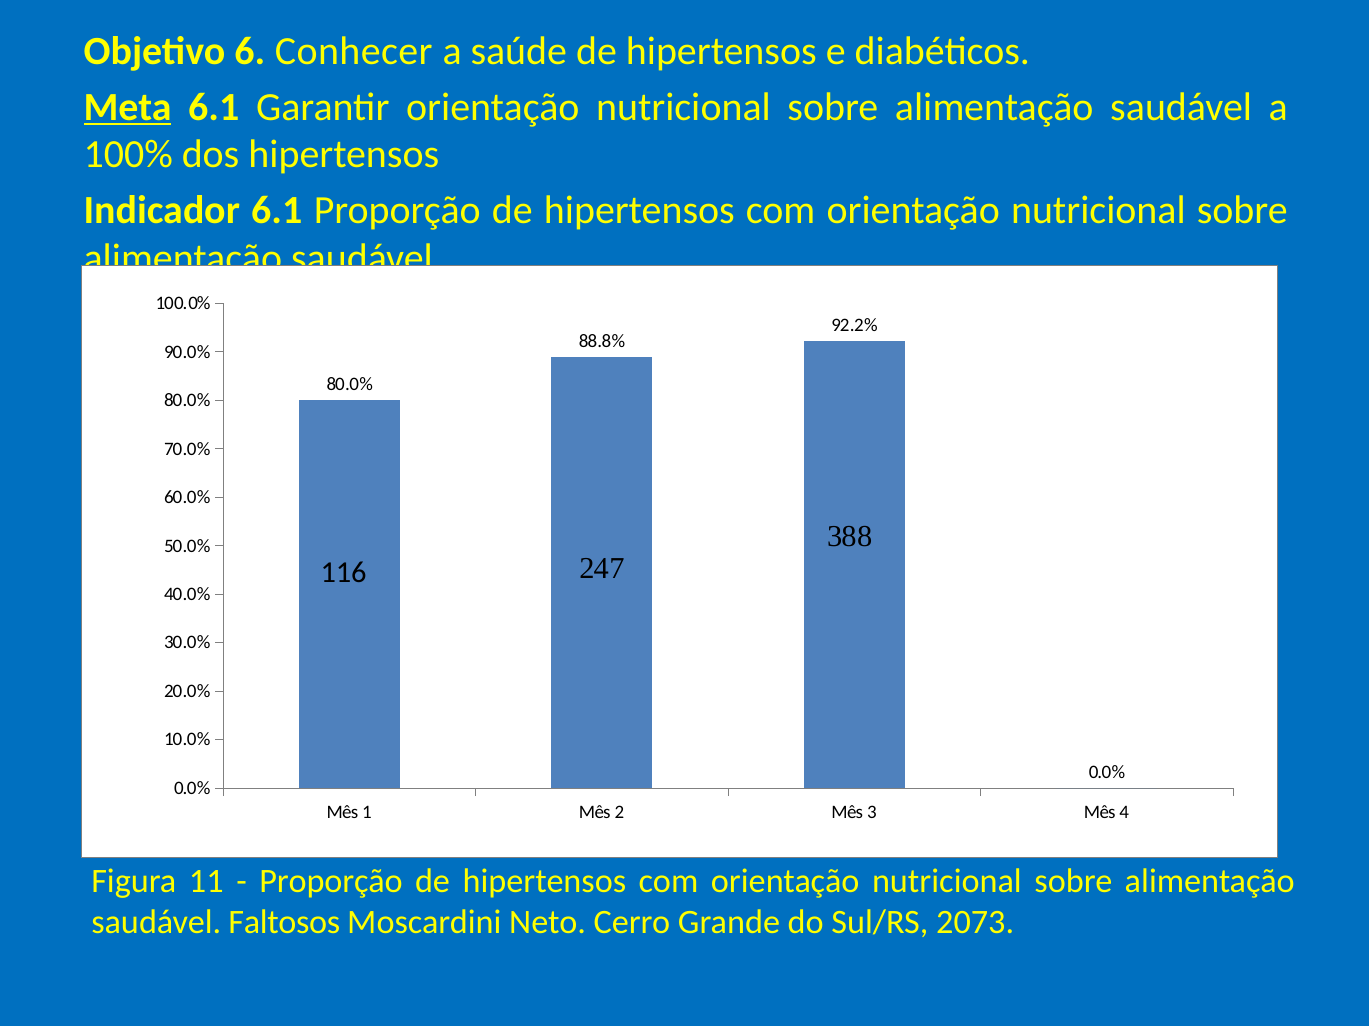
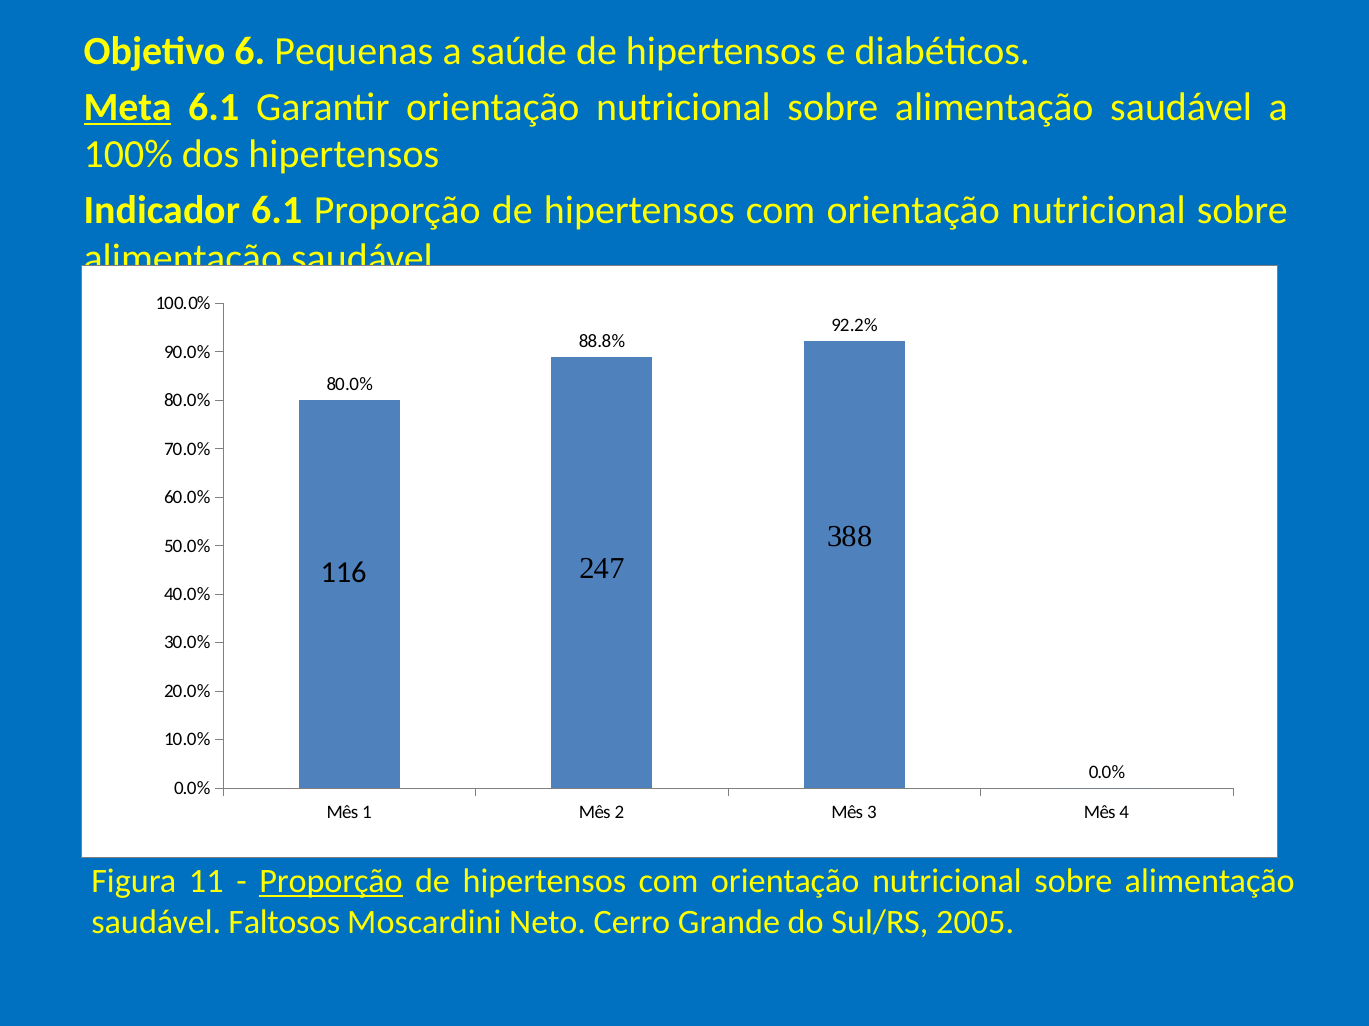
Conhecer: Conhecer -> Pequenas (354, 51)
Proporção underline: none -> present (331, 882)
2073: 2073 -> 2005 (975, 923)
